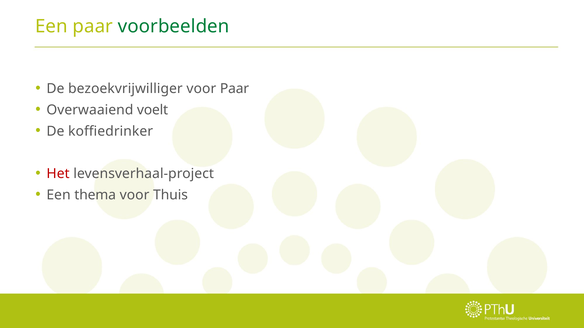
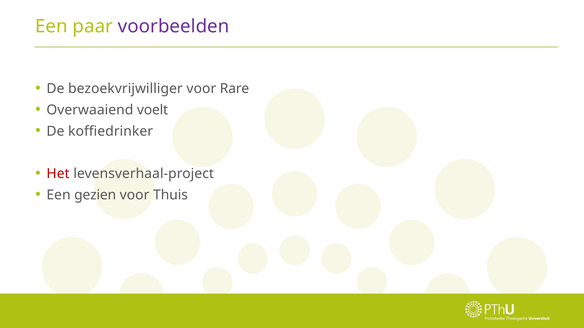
voorbeelden colour: green -> purple (174, 27)
voor Paar: Paar -> Rare (235, 89)
thema: thema -> gezien (95, 195)
